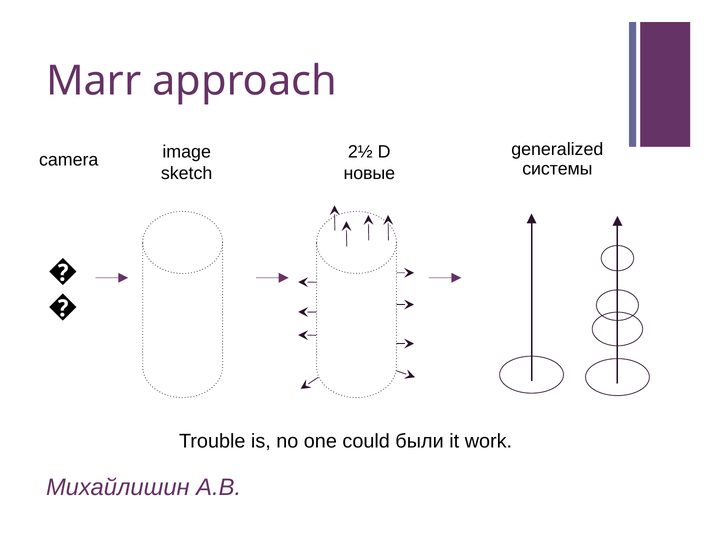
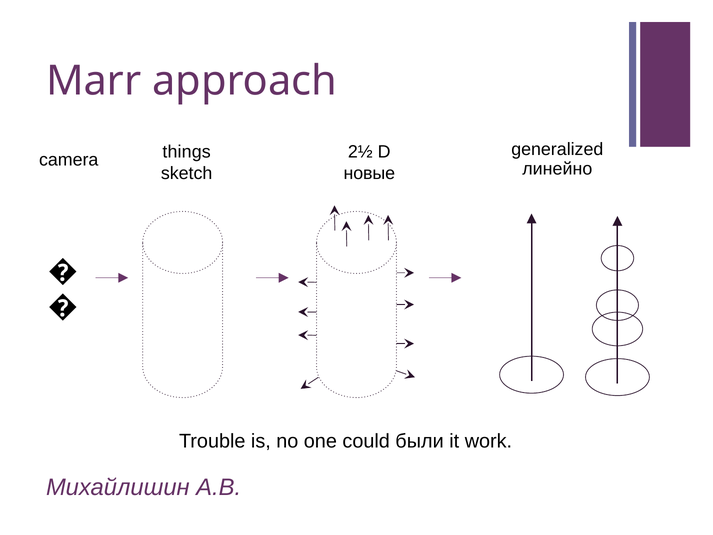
image: image -> things (187, 152)
системы: системы -> линейно (557, 169)
